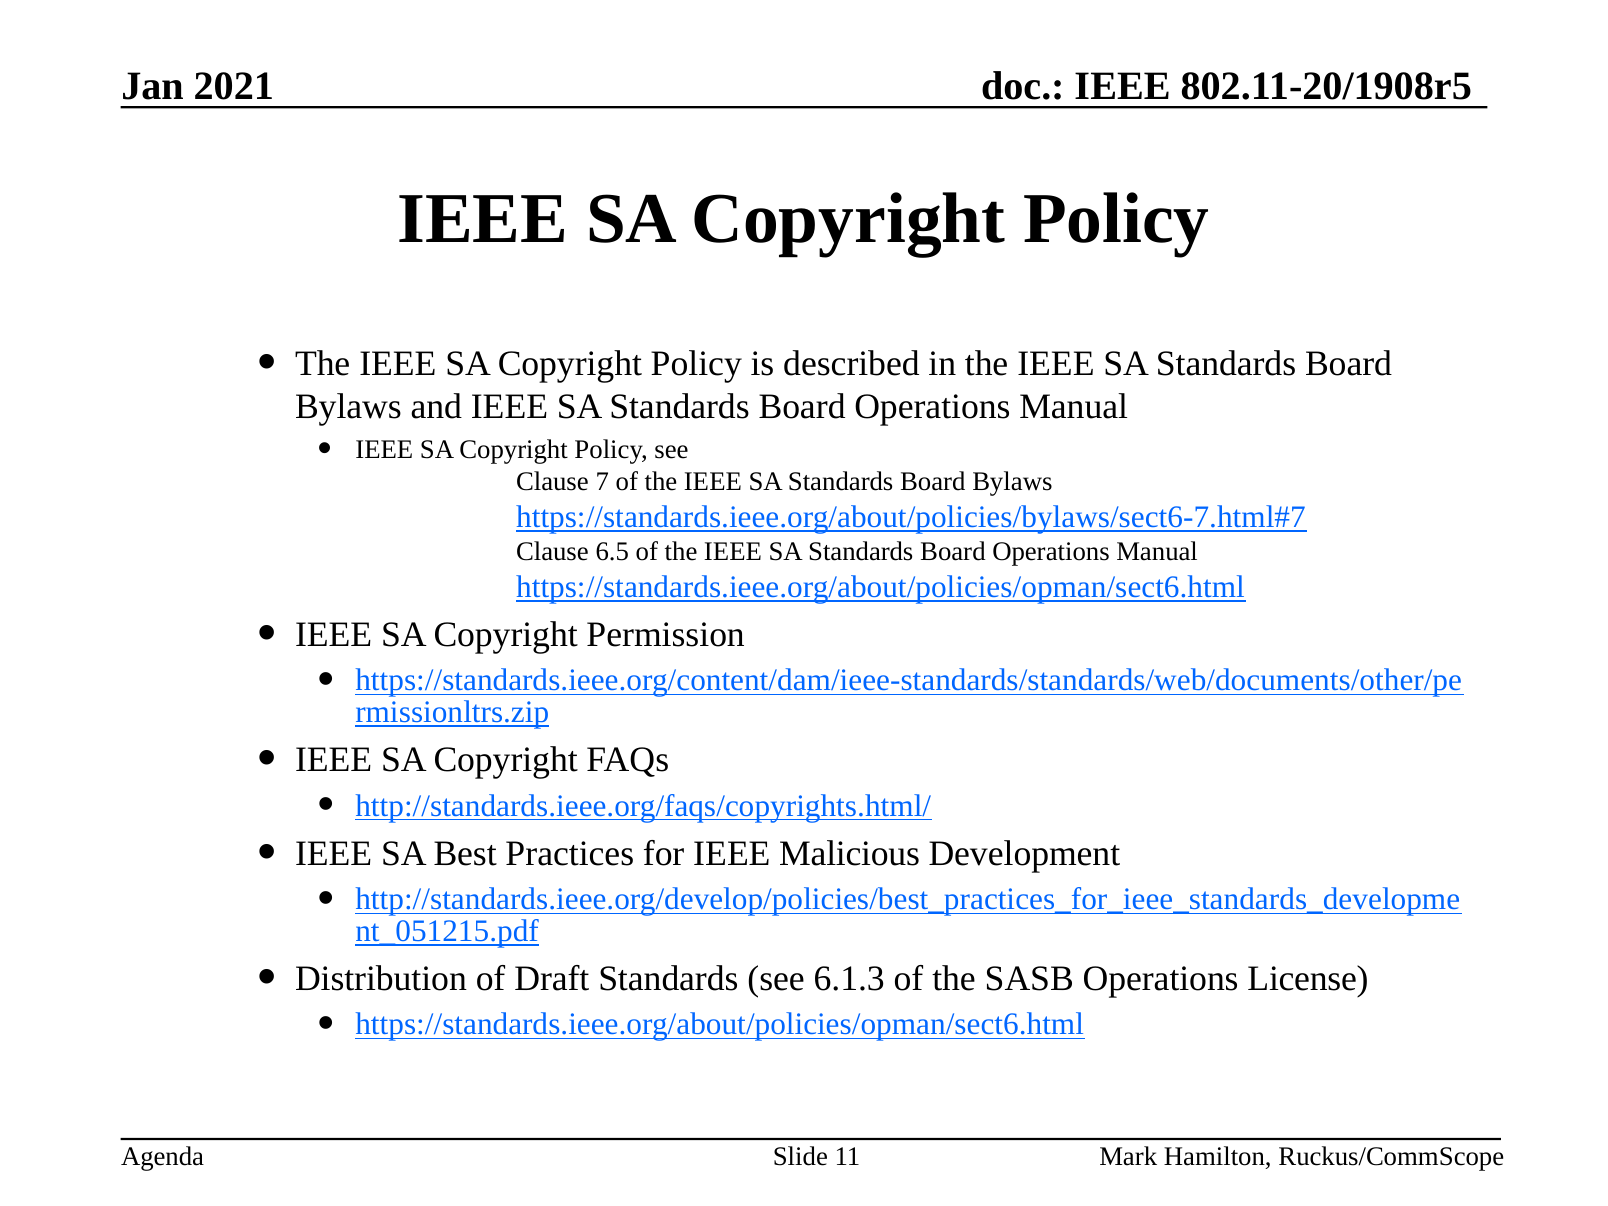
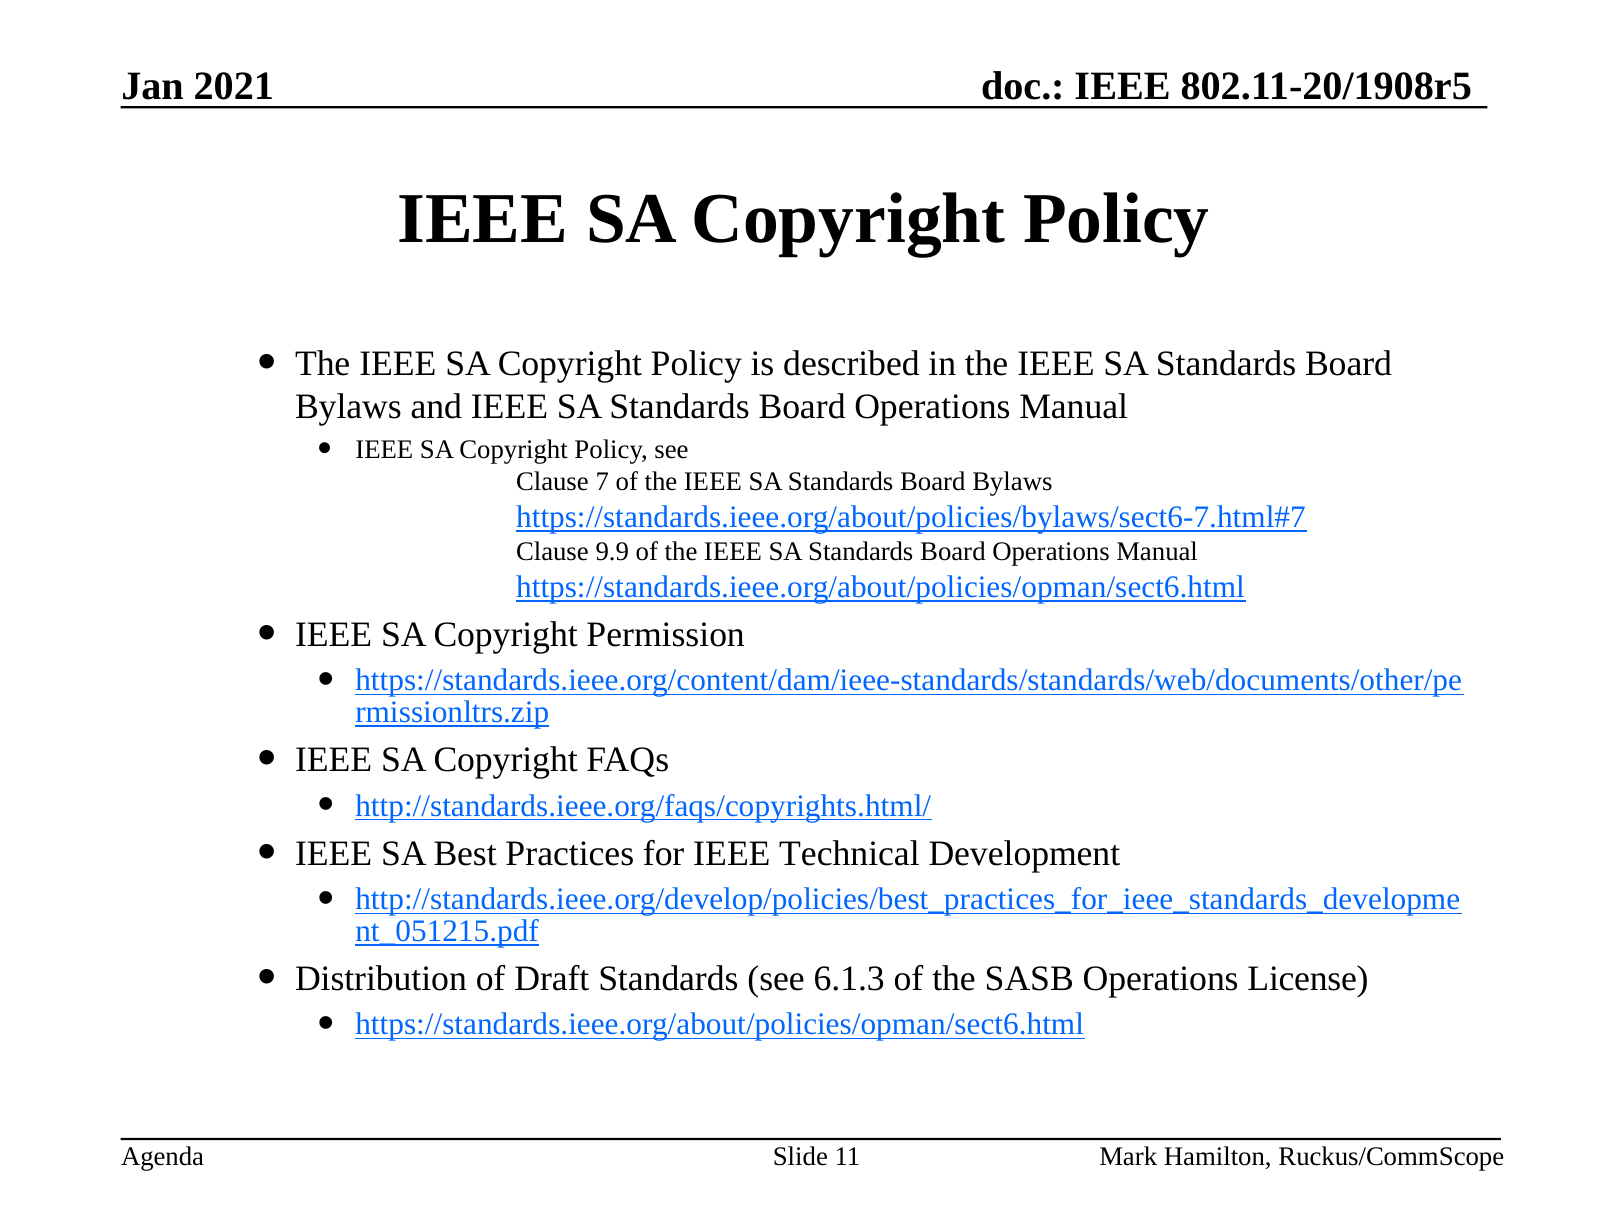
6.5: 6.5 -> 9.9 (612, 552)
Malicious: Malicious -> Technical (849, 853)
